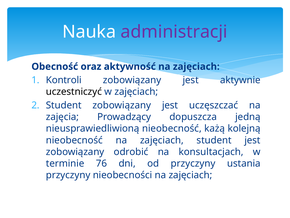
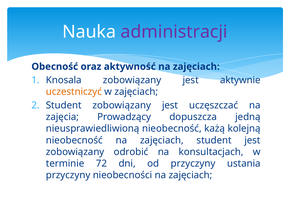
Kontroli: Kontroli -> Knosala (64, 80)
uczestniczyć colour: black -> orange (74, 92)
76: 76 -> 72 (101, 163)
